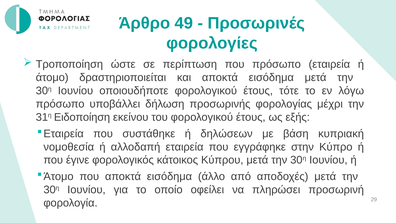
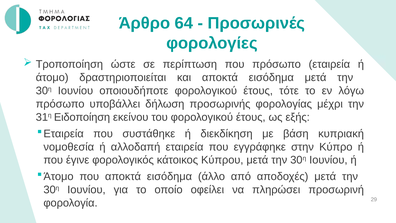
49: 49 -> 64 (184, 23)
δηλώσεων: δηλώσεων -> διεκδίκηση (227, 134)
